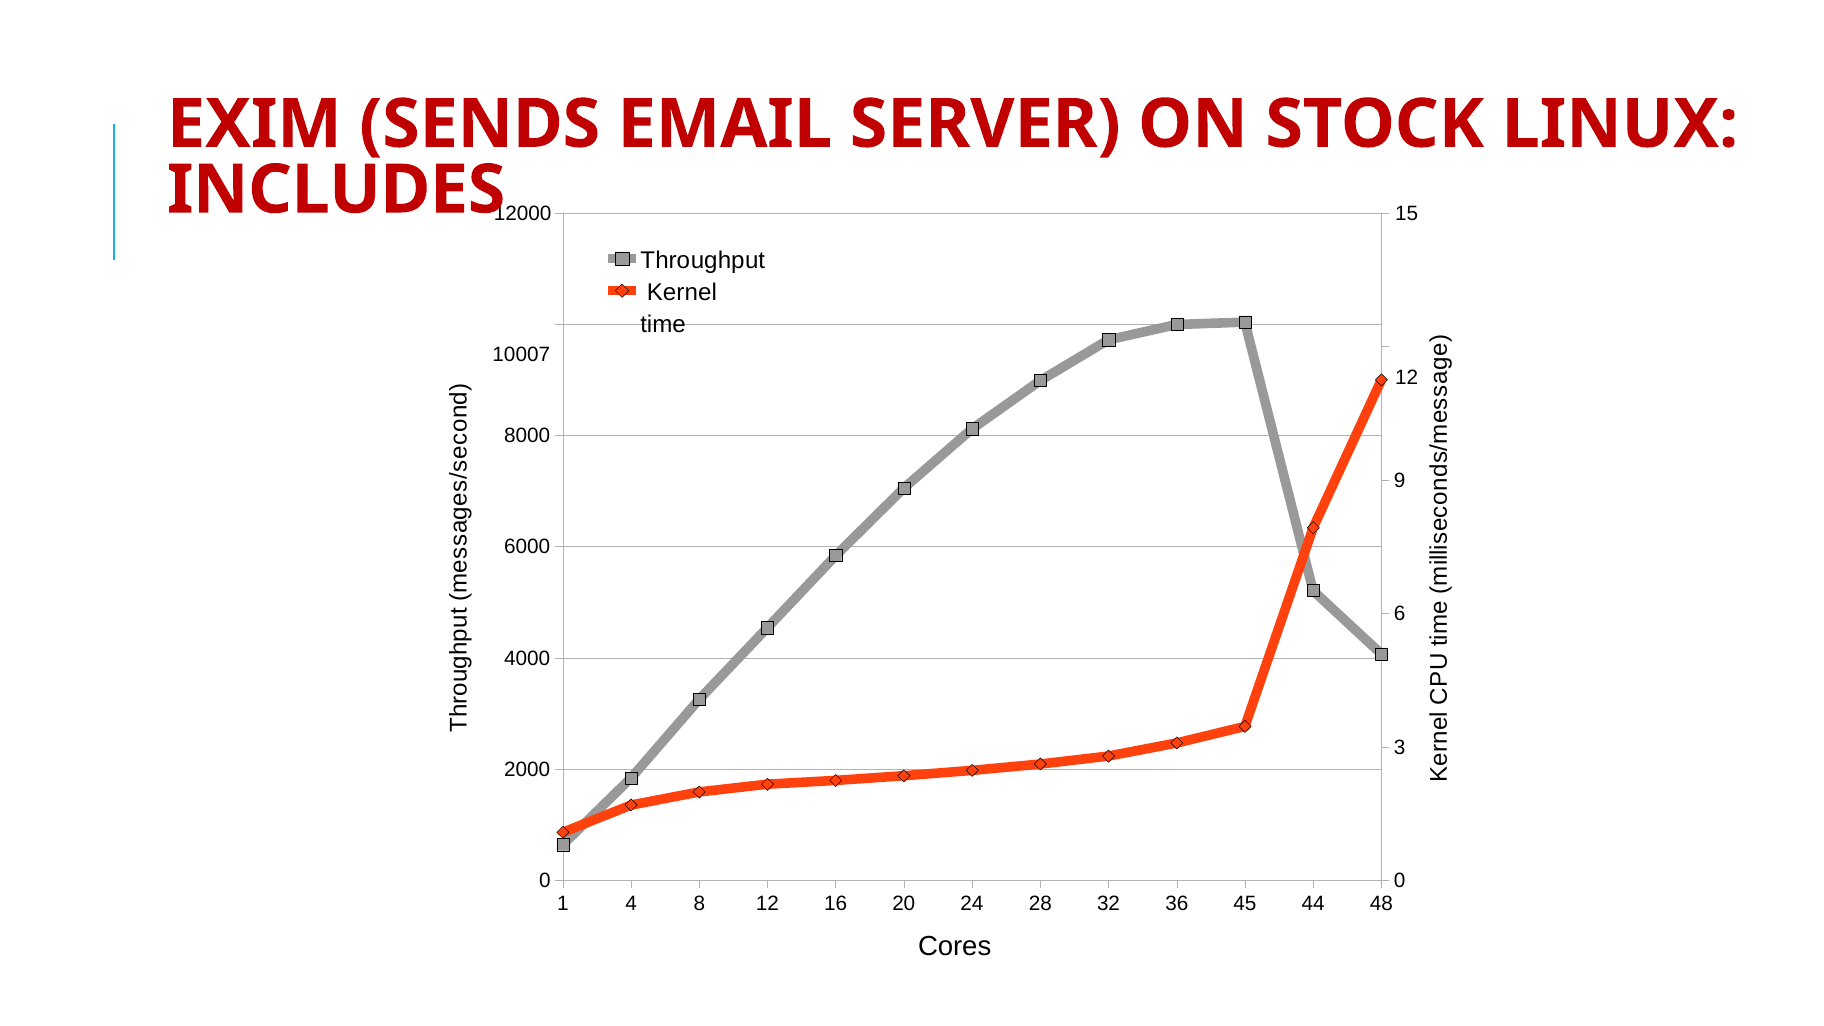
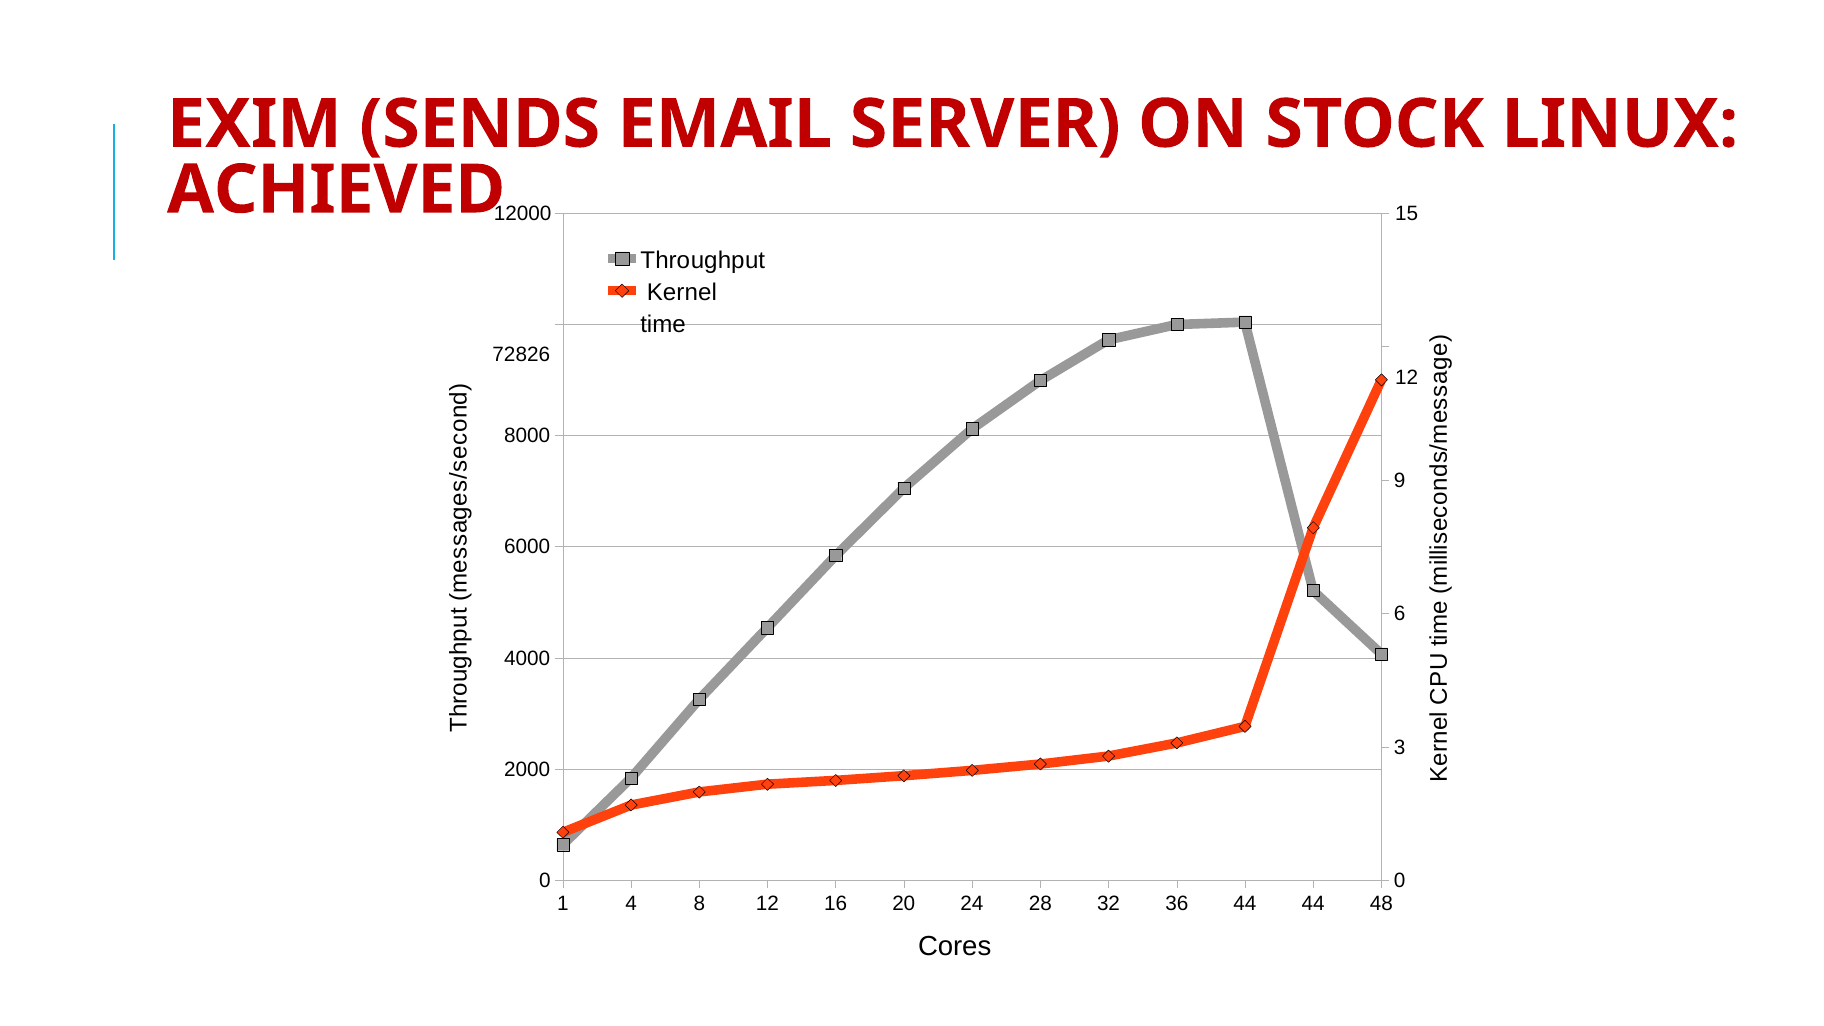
INCLUDES: INCLUDES -> ACHIEVED (336, 190)
10007: 10007 -> 72826 (521, 355)
36 45: 45 -> 44 (1245, 904)
